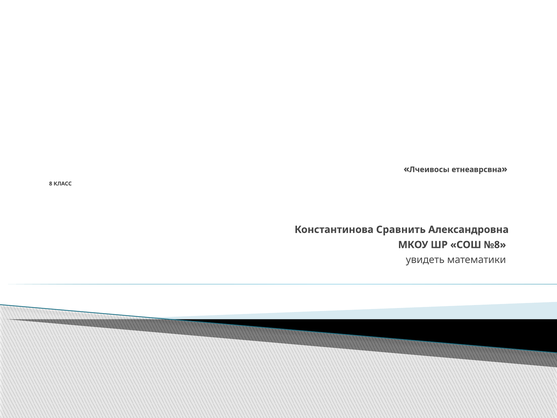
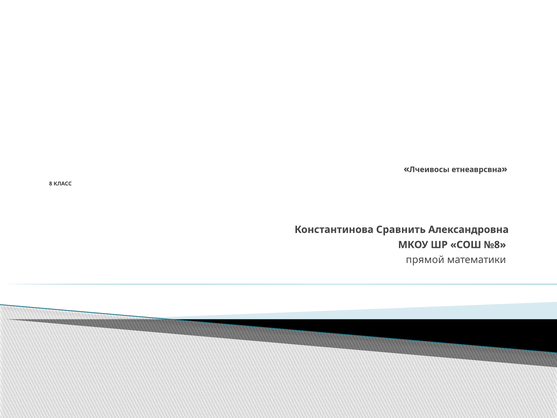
увидеть: увидеть -> прямой (425, 260)
